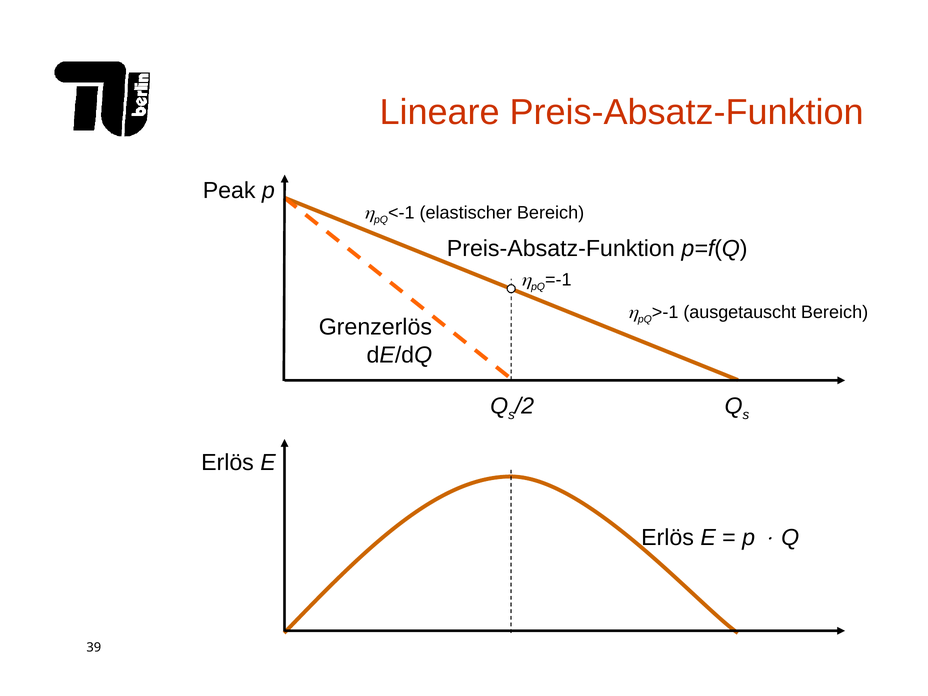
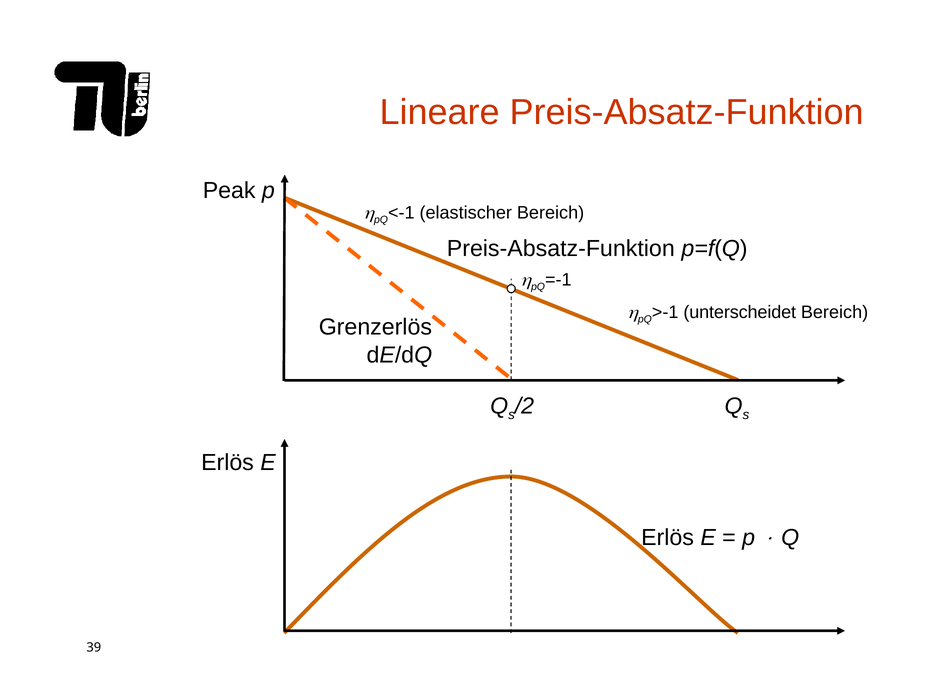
ausgetauscht: ausgetauscht -> unterscheidet (740, 312)
